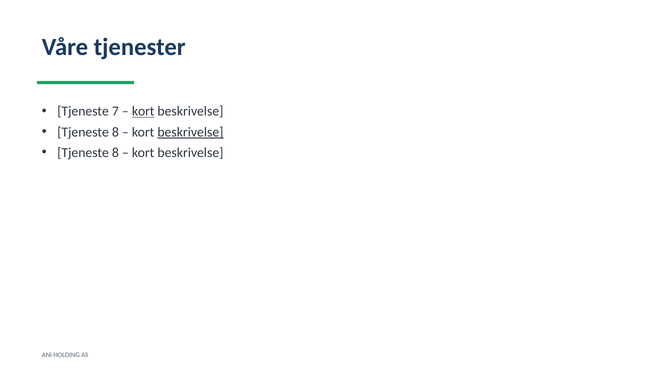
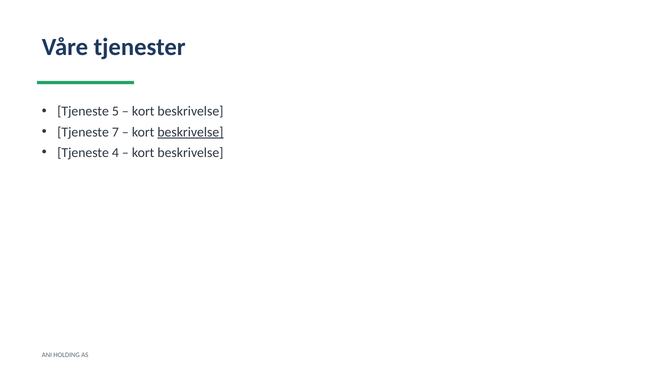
7: 7 -> 5 (115, 111)
kort underline: present -> none (143, 111)
8: 8 -> 7 (115, 132)
8: 8 -> 4 (115, 153)
